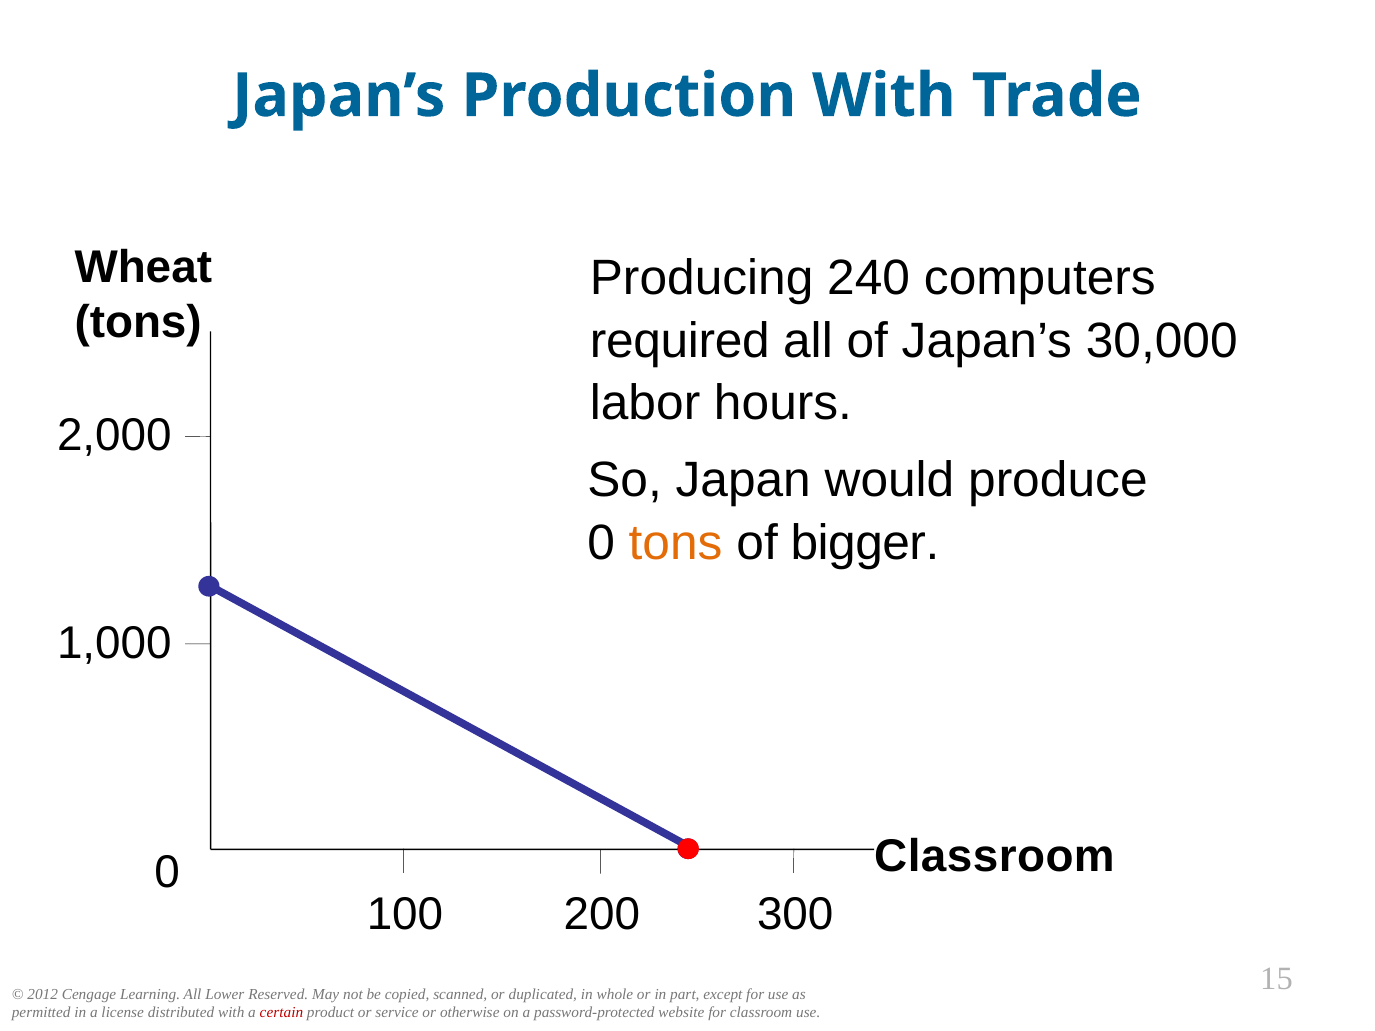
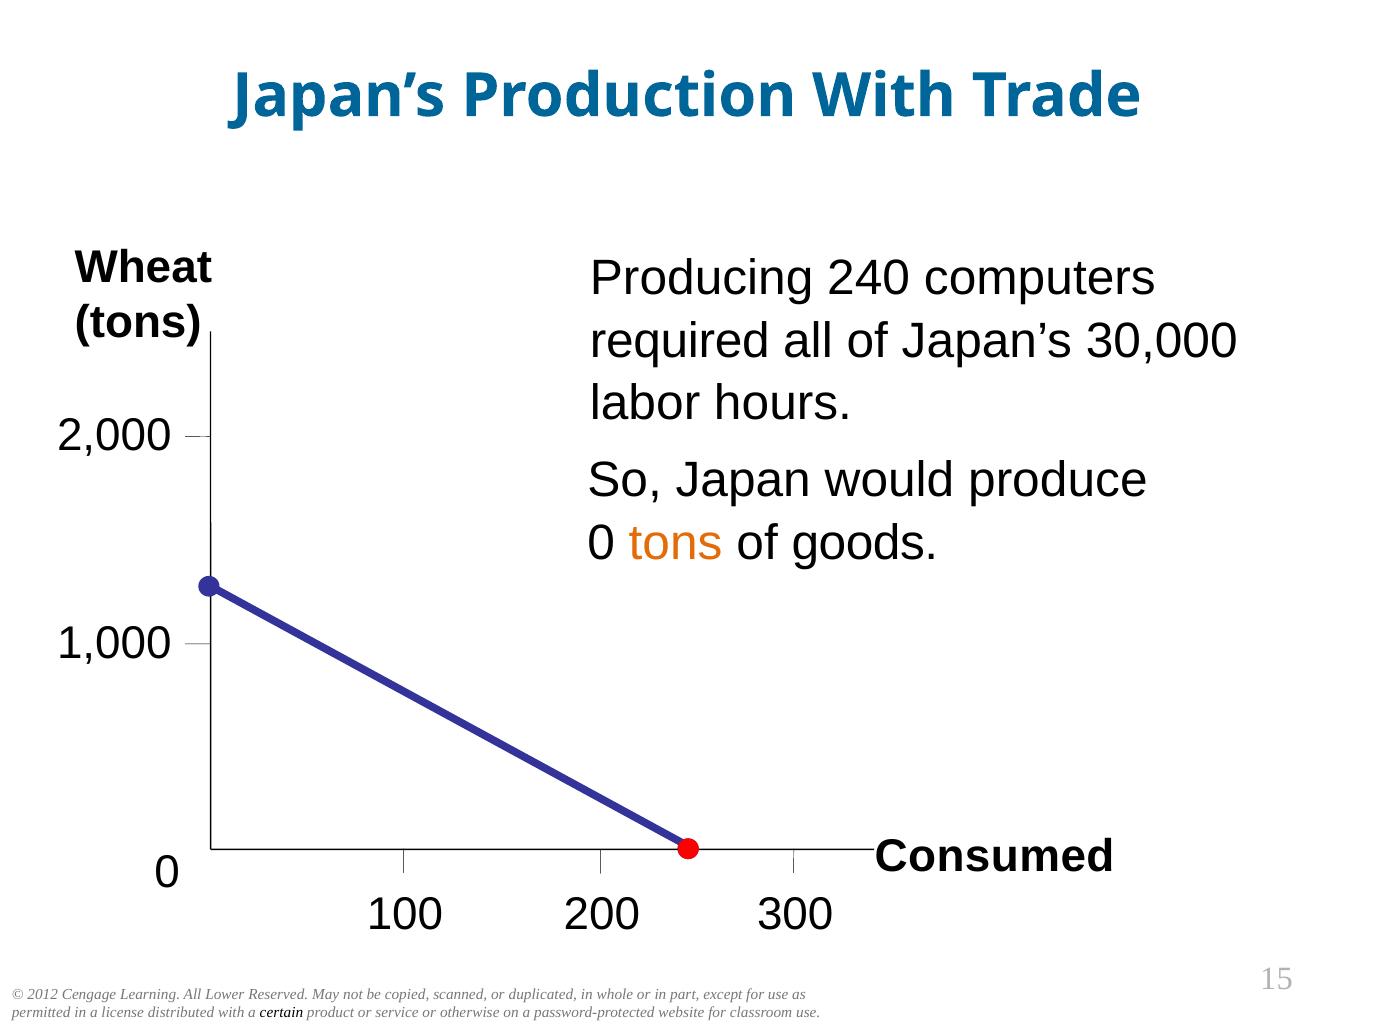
bigger: bigger -> goods (865, 543)
Classroom: Classroom -> Consumed (994, 856)
certain colour: red -> black (281, 1013)
